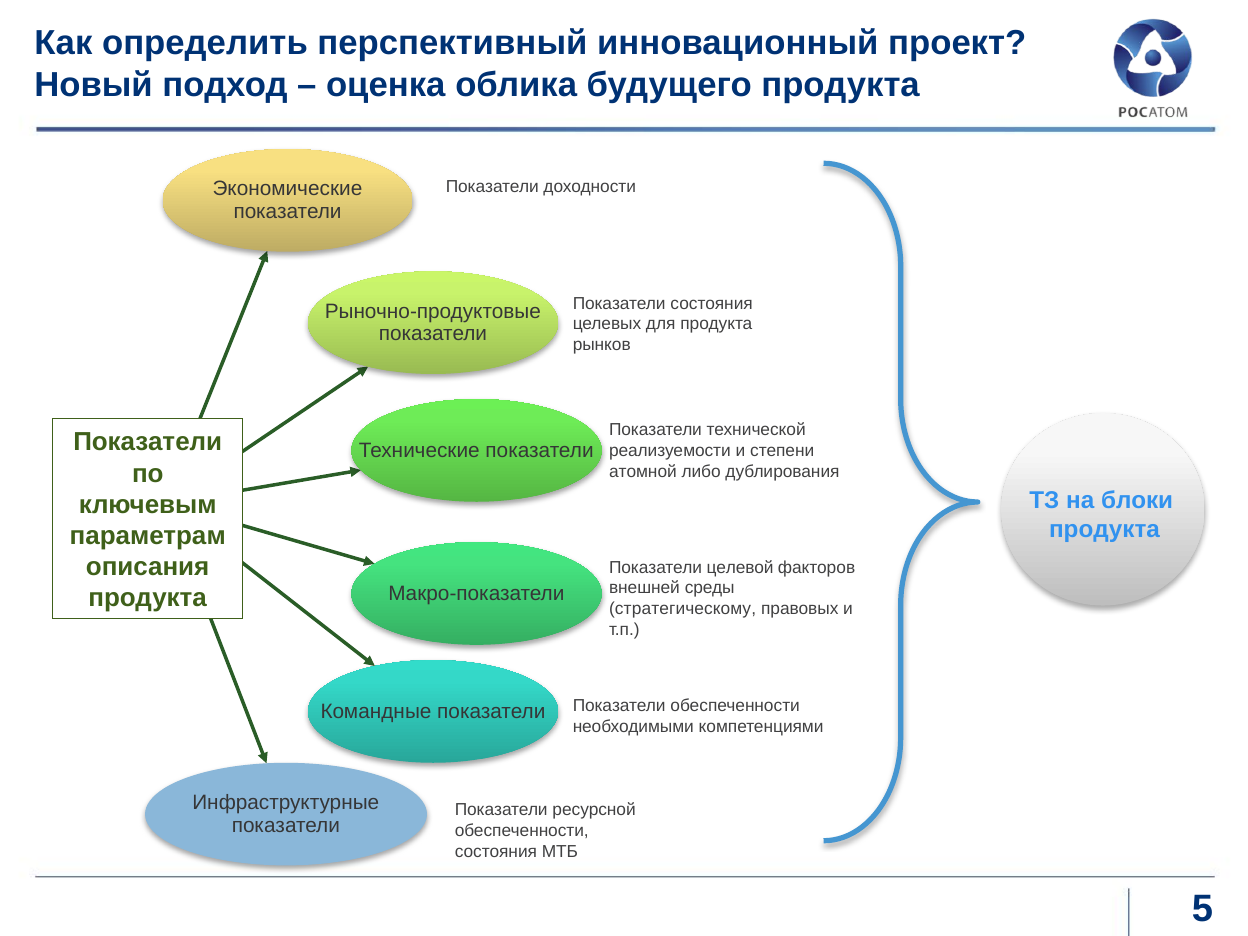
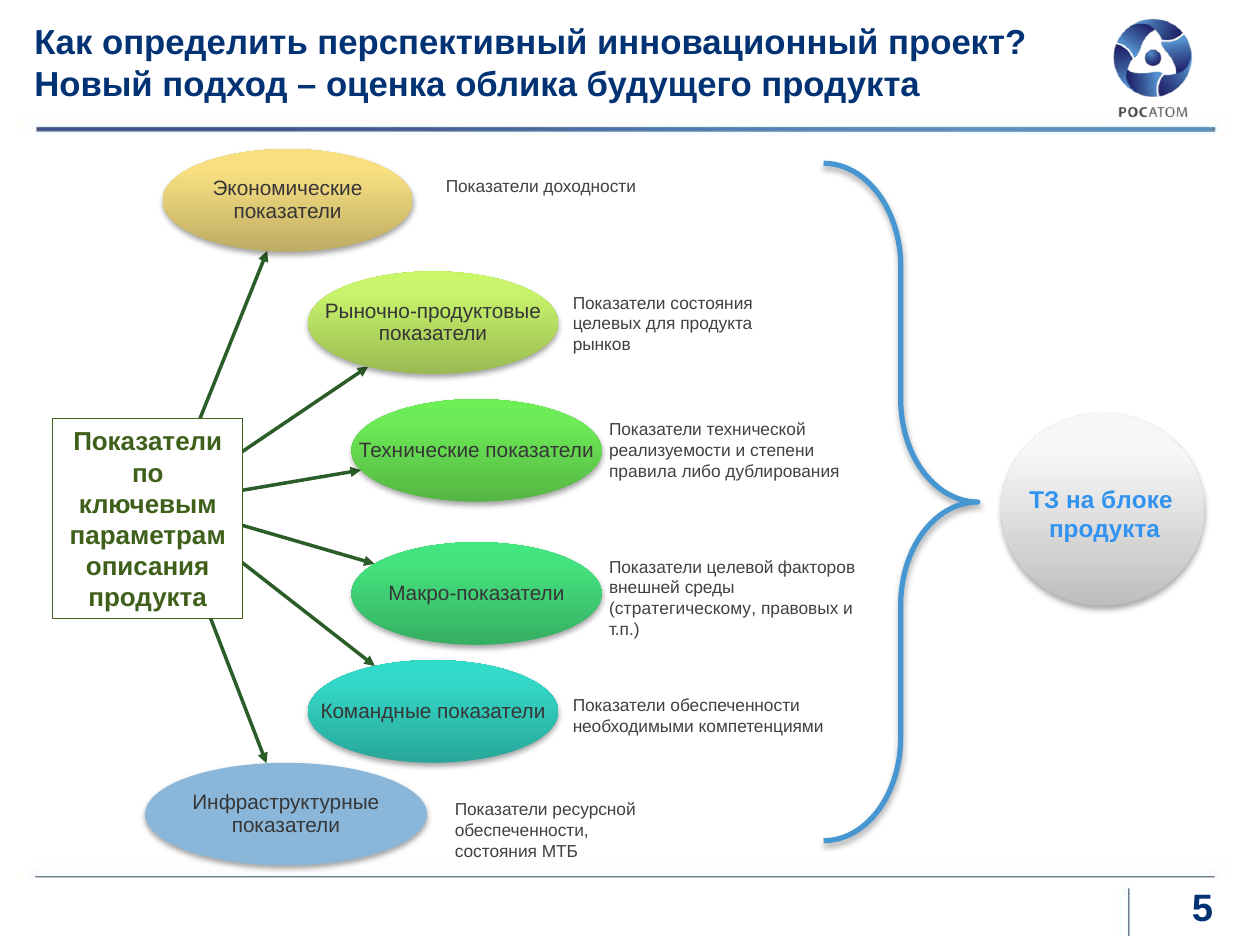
атомной: атомной -> правила (643, 471)
блоки: блоки -> блоке (1137, 500)
